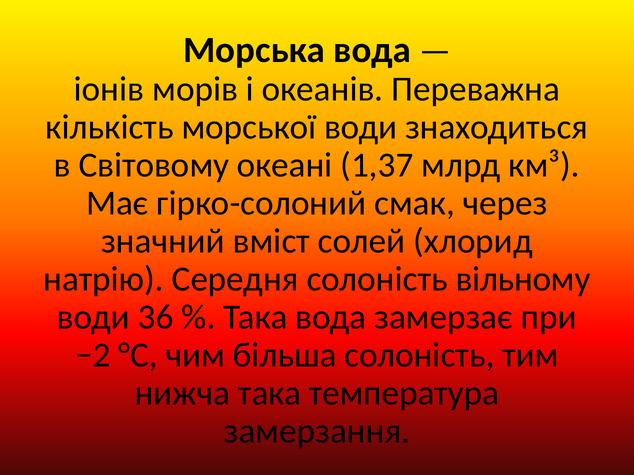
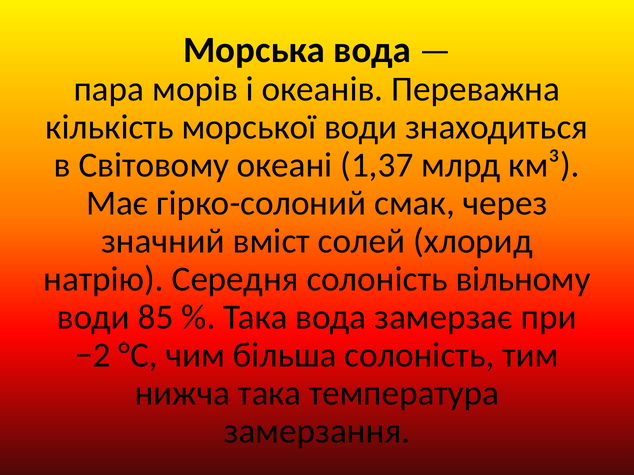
іонів: іонів -> пара (109, 89)
36: 36 -> 85 (156, 317)
